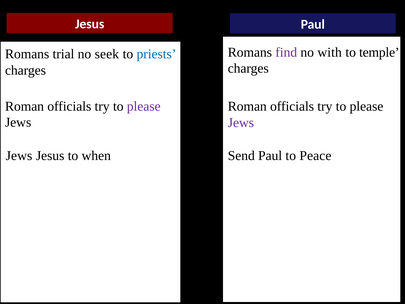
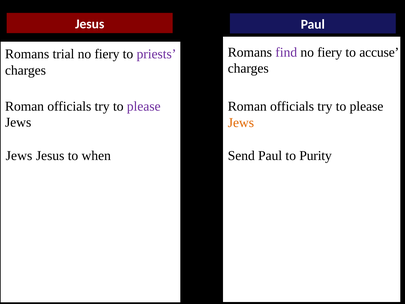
with: with -> fiery (330, 52)
temple: temple -> accuse (379, 52)
seek: seek -> fiery (107, 54)
priests colour: blue -> purple (156, 54)
Jews colour: purple -> orange (241, 123)
Peace: Peace -> Purity (316, 156)
